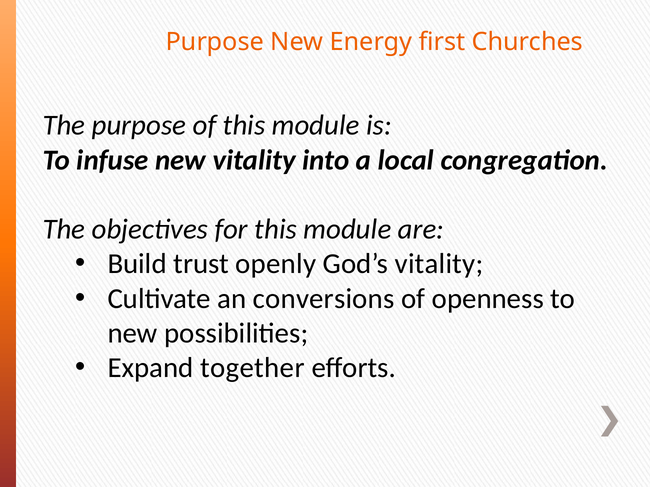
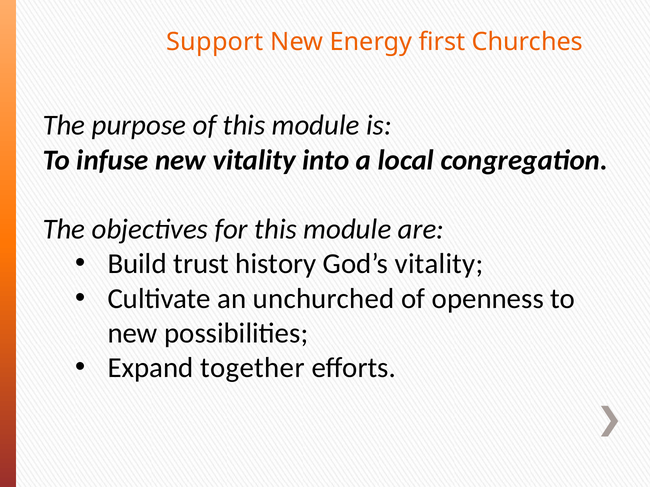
Purpose: Purpose -> Support (215, 42)
openly: openly -> history (276, 264)
conversions: conversions -> unchurched (324, 299)
